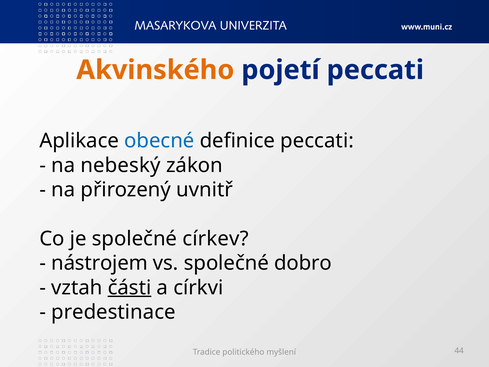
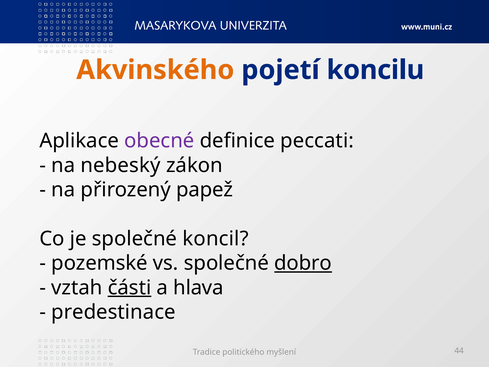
pojetí peccati: peccati -> koncilu (375, 70)
obecné colour: blue -> purple (159, 141)
uvnitř: uvnitř -> papež (205, 190)
církev: církev -> koncil (216, 239)
nástrojem: nástrojem -> pozemské (99, 263)
dobro underline: none -> present (303, 263)
církvi: církvi -> hlava (198, 287)
